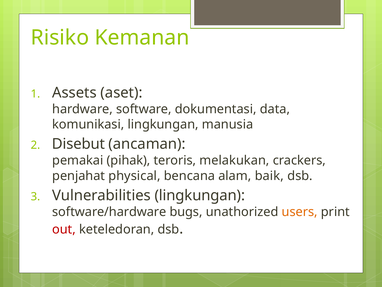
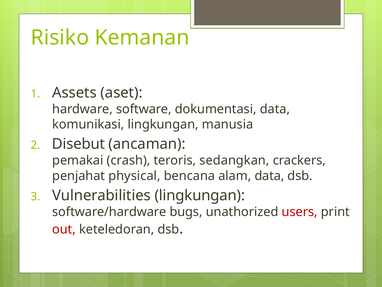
pihak: pihak -> crash (129, 160)
melakukan: melakukan -> sedangkan (234, 160)
alam baik: baik -> data (269, 176)
users colour: orange -> red (300, 212)
